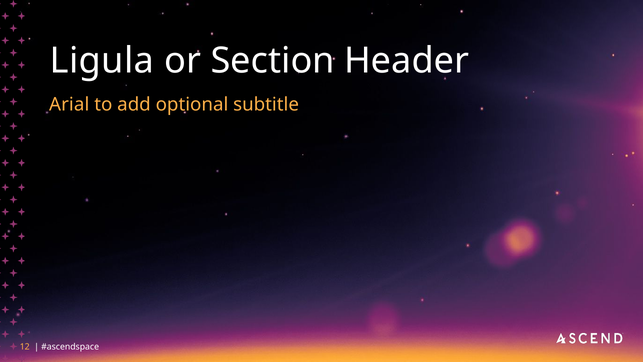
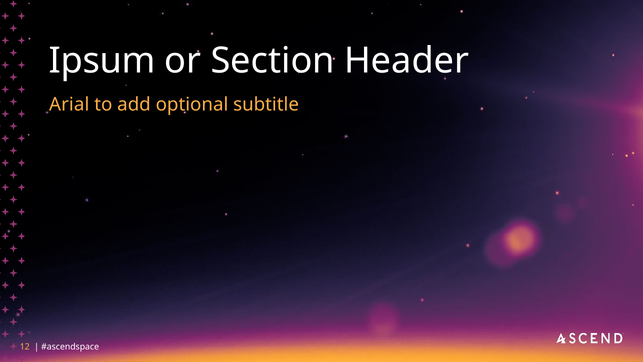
Ligula: Ligula -> Ipsum (102, 61)
